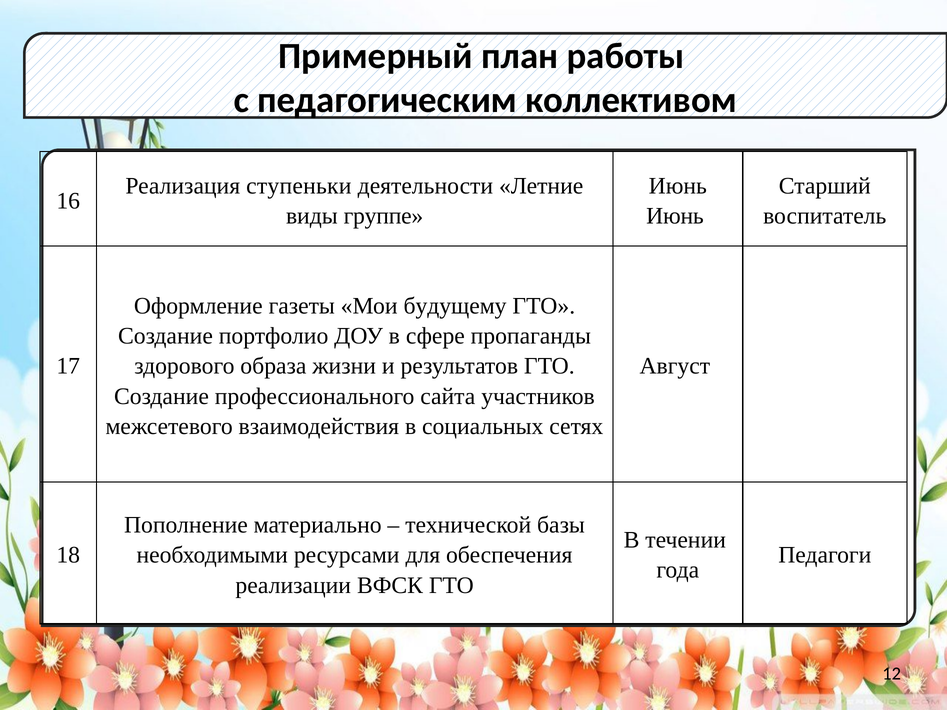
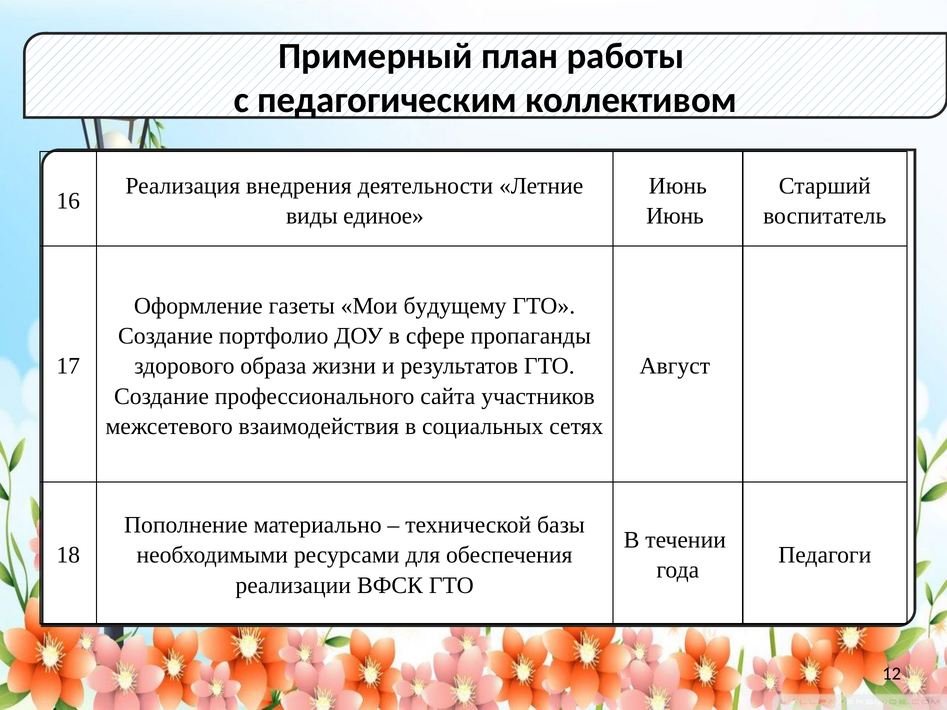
ступеньки: ступеньки -> внедрения (299, 186)
группе: группе -> единое (383, 216)
